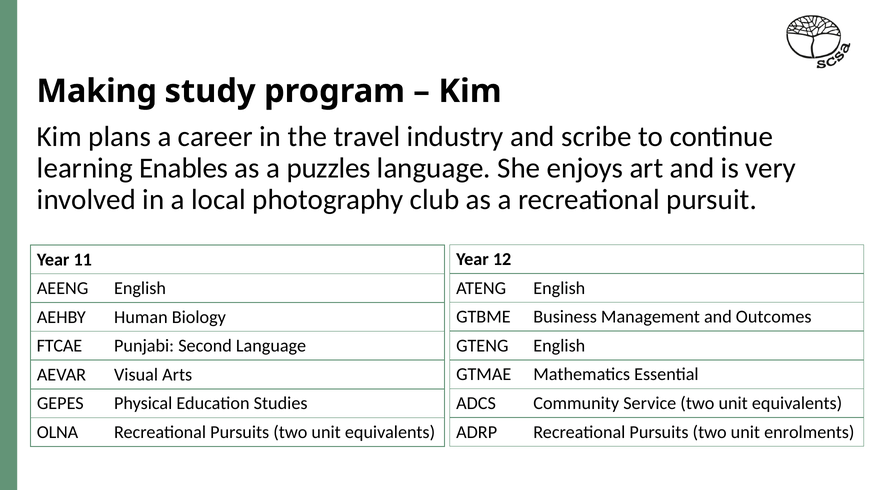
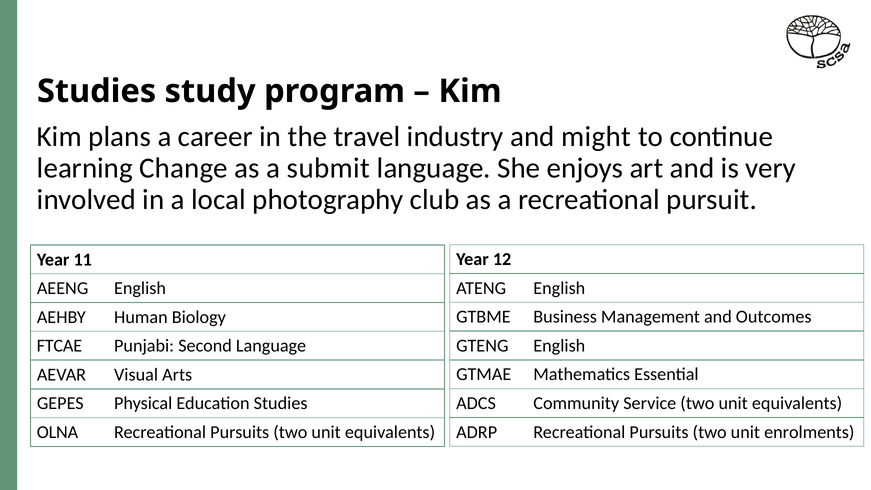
Making: Making -> Studies (97, 91)
scribe: scribe -> might (596, 137)
Enables: Enables -> Change (184, 168)
puzzles: puzzles -> submit (328, 168)
